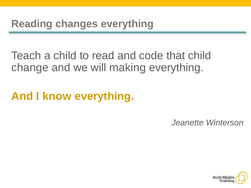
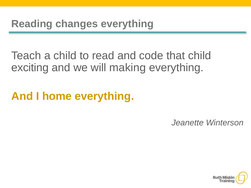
change: change -> exciting (30, 68)
know: know -> home (57, 96)
